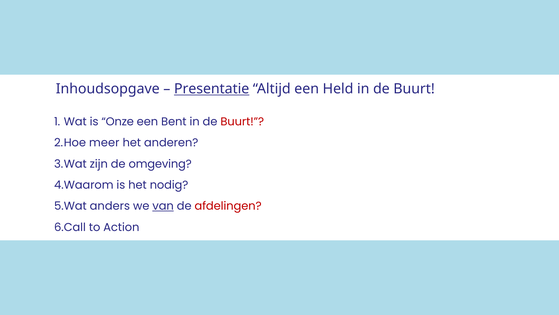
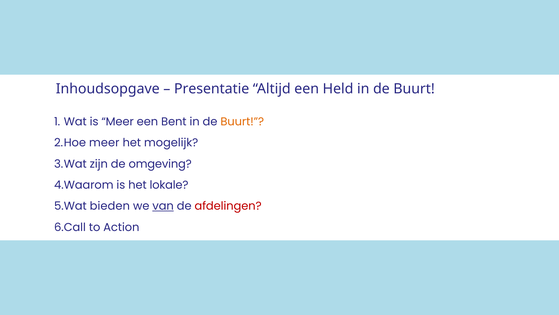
Presentatie underline: present -> none (212, 89)
is Onze: Onze -> Meer (118, 122)
Buurt colour: red -> orange (242, 122)
anderen: anderen -> mogelijk (171, 143)
nodig: nodig -> lokale (169, 185)
anders: anders -> bieden (110, 206)
